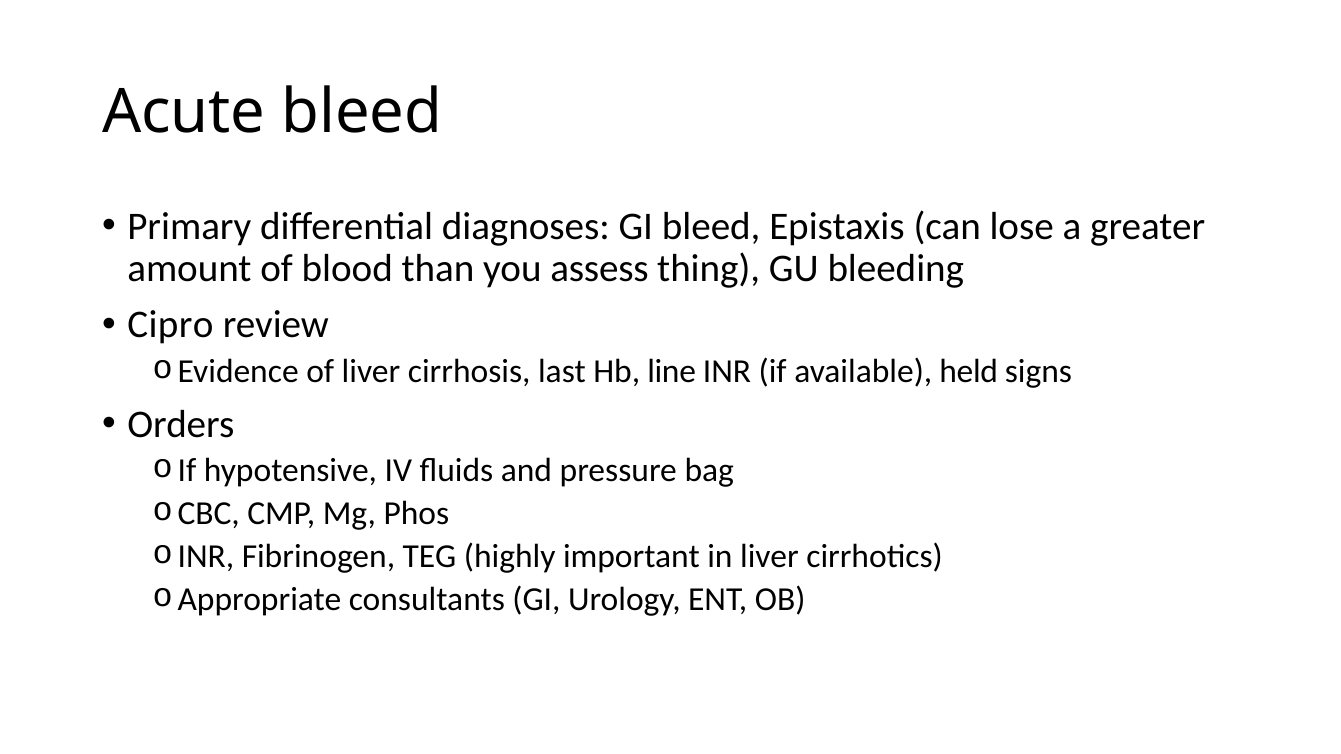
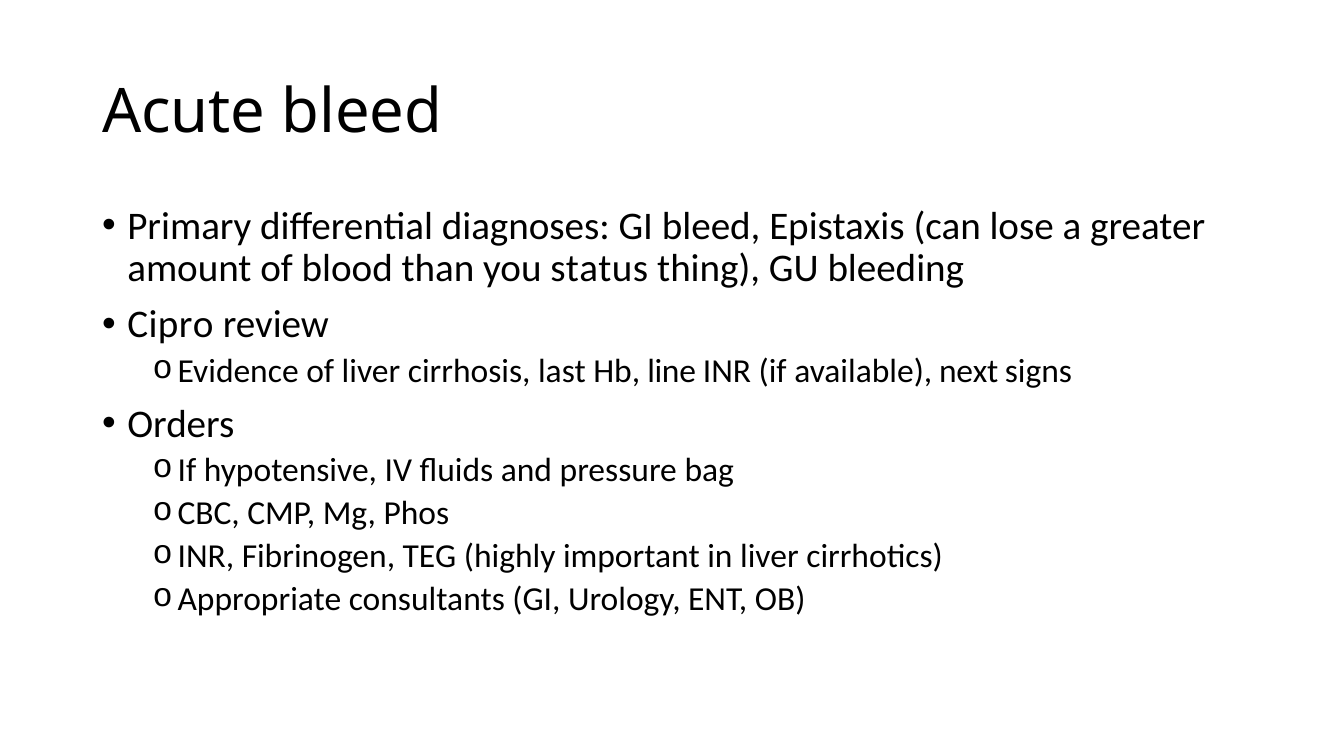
assess: assess -> status (599, 269)
held: held -> next (969, 371)
